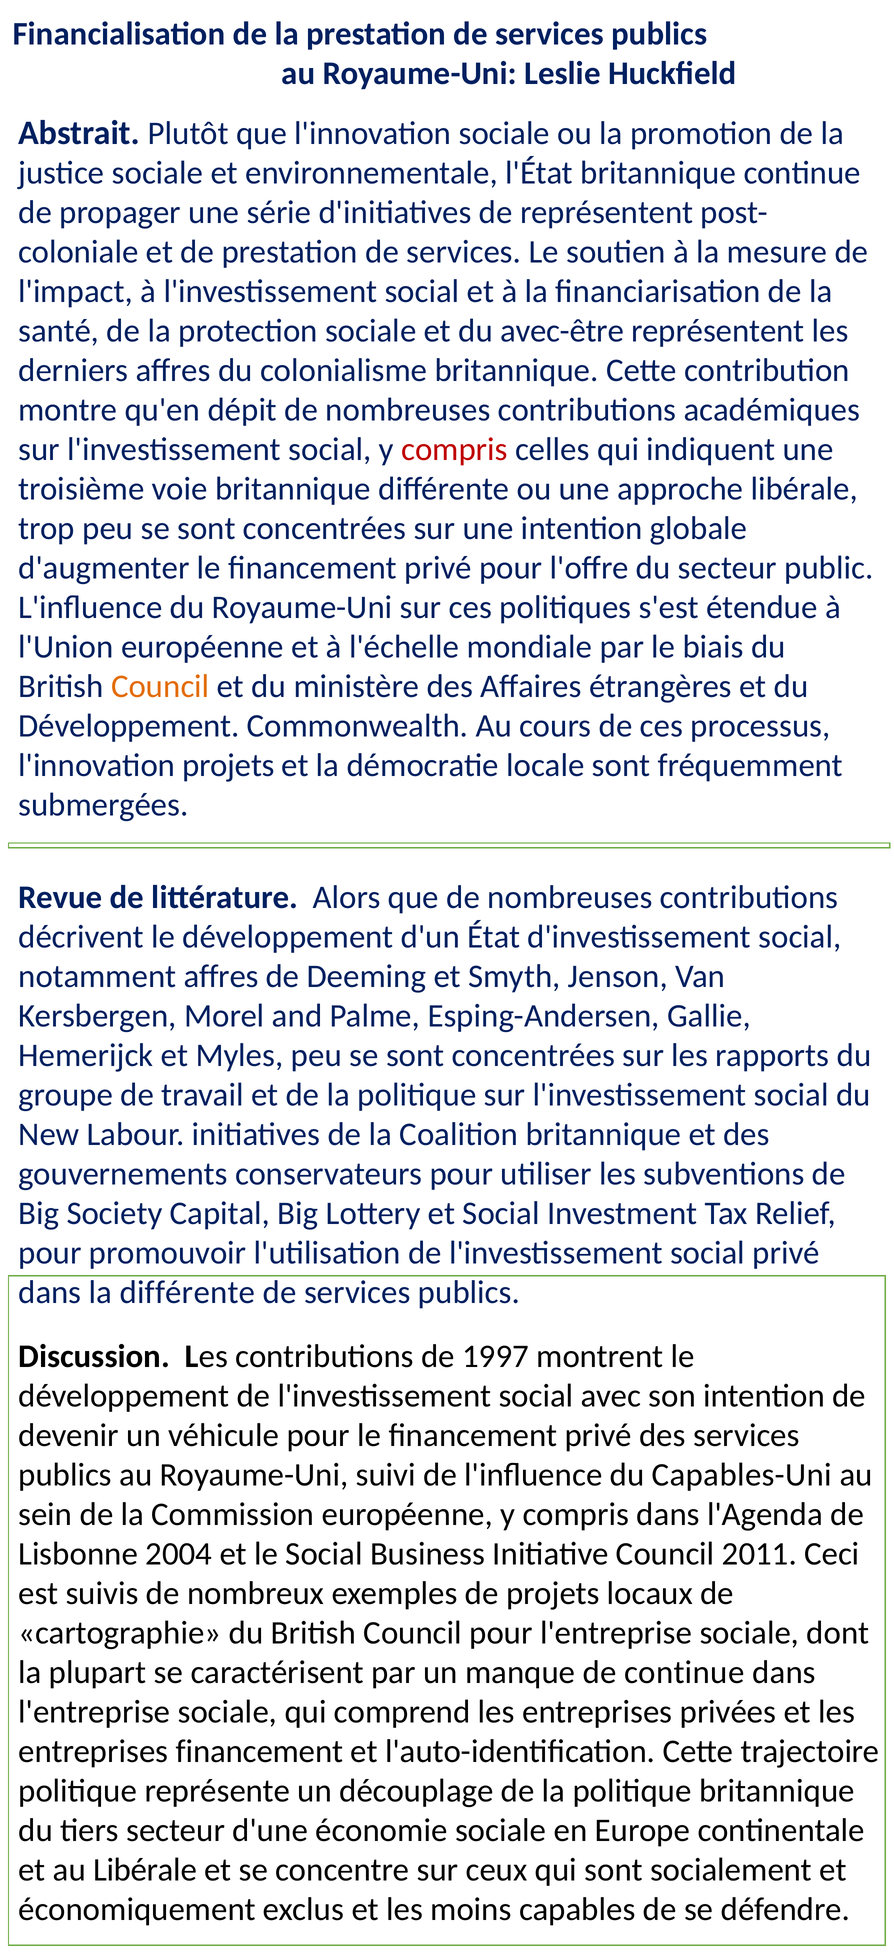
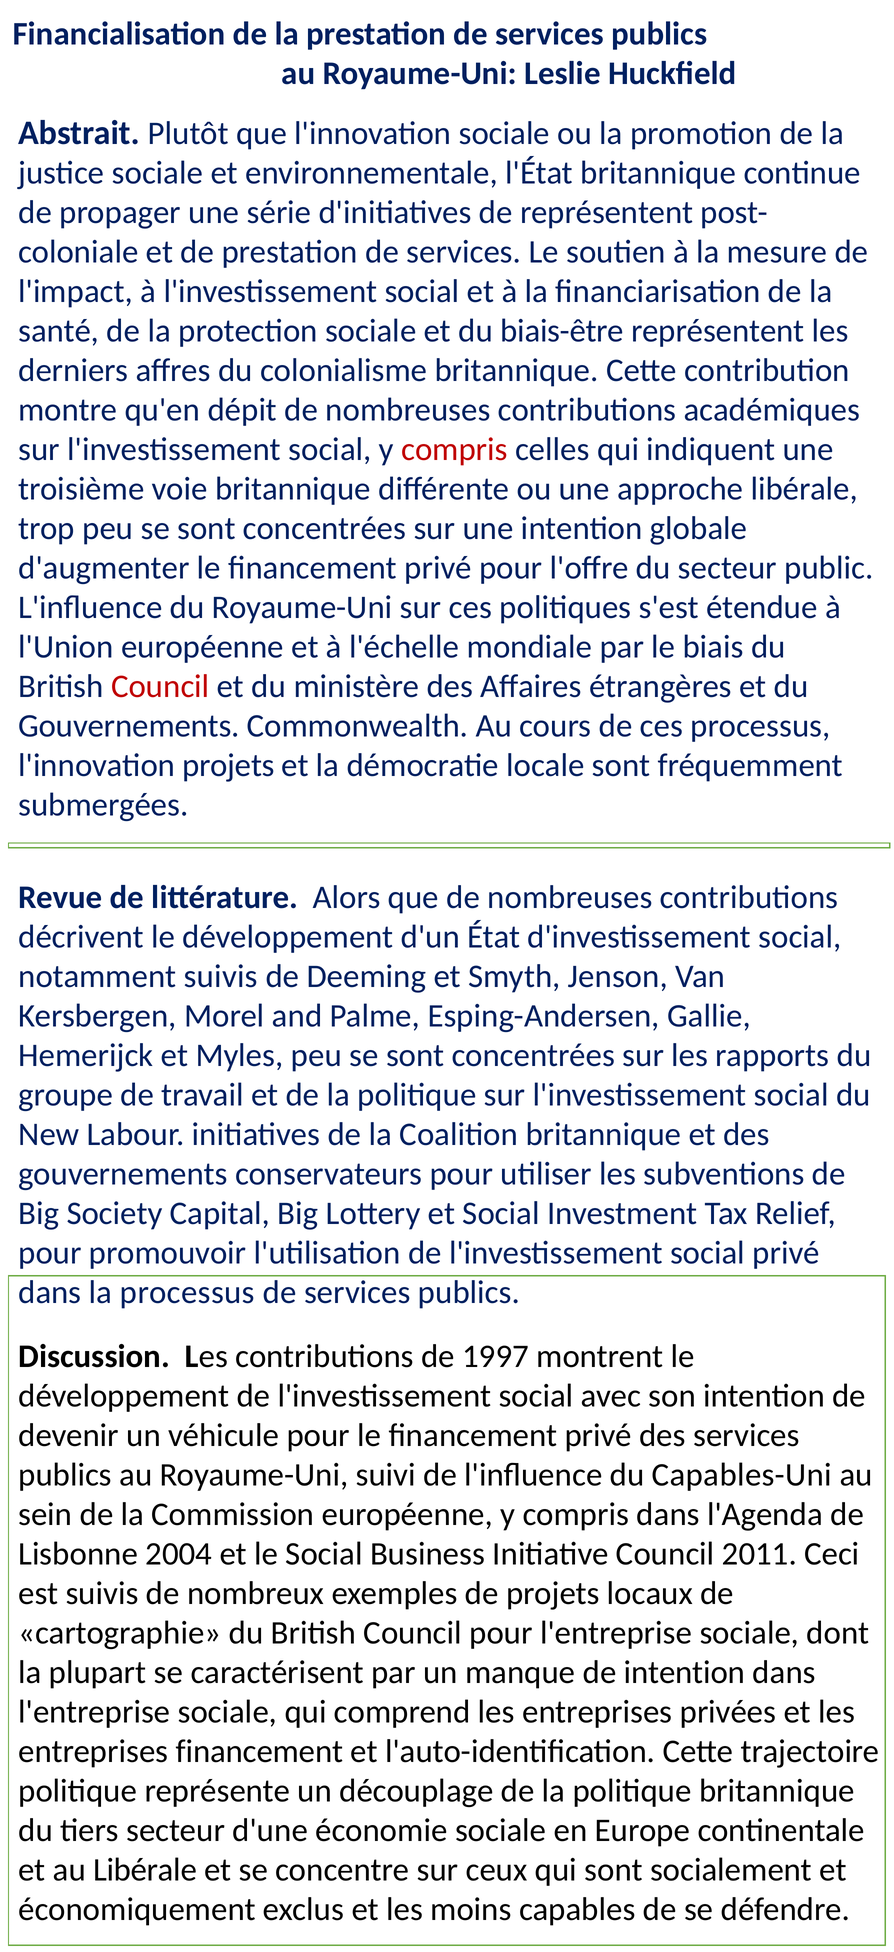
avec-être: avec-être -> biais-être (562, 331)
Council colour: orange -> red (160, 686)
Développement: Développement -> Gouvernements (129, 726)
notamment affres: affres -> suivis (221, 976)
la différente: différente -> processus (187, 1292)
de continue: continue -> intention (685, 1672)
